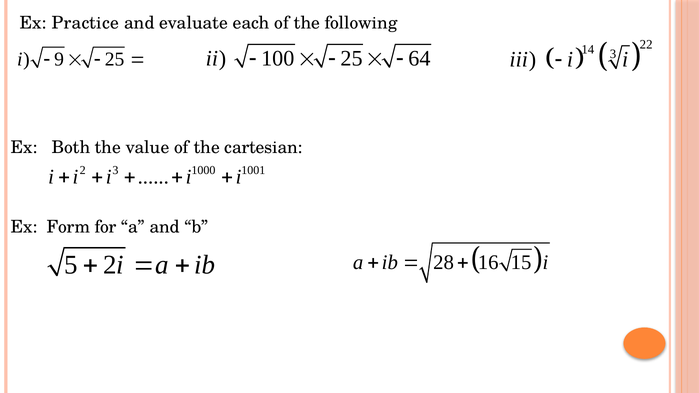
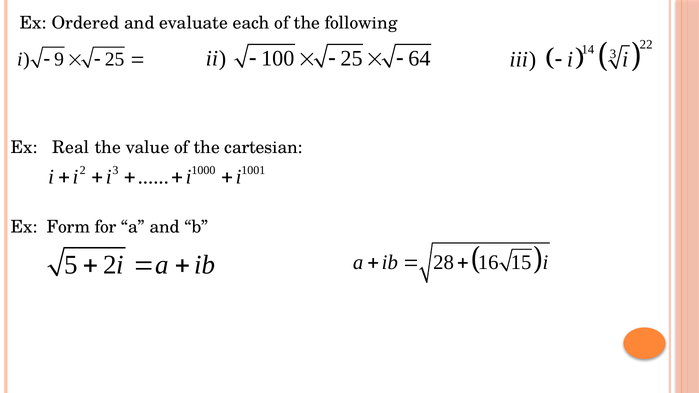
Practice: Practice -> Ordered (85, 23)
Both: Both -> Real (71, 148)
